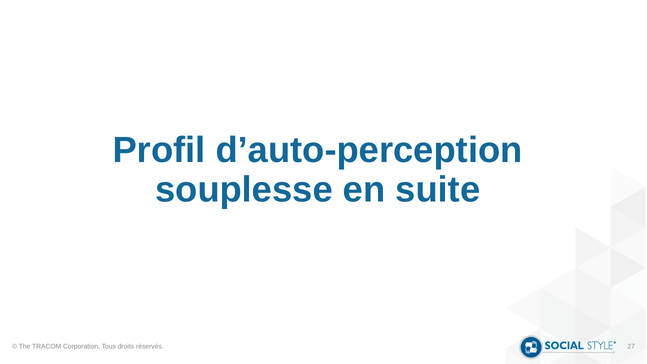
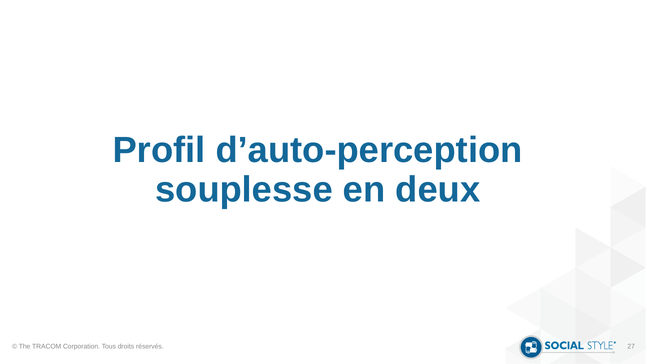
suite: suite -> deux (438, 190)
